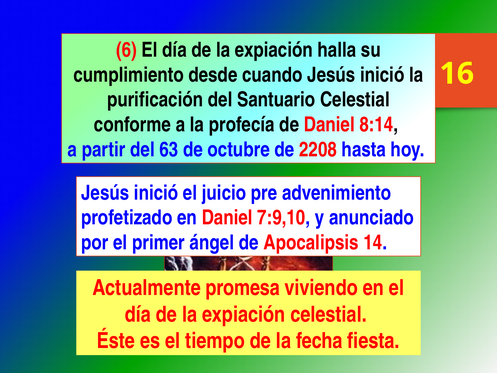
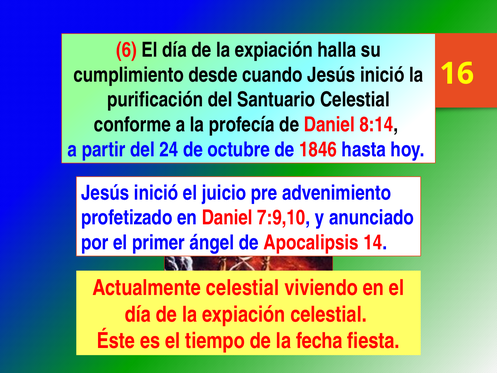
63: 63 -> 24 (169, 149)
2208: 2208 -> 1846 (318, 149)
Actualmente promesa: promesa -> celestial (243, 288)
